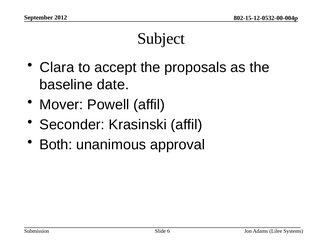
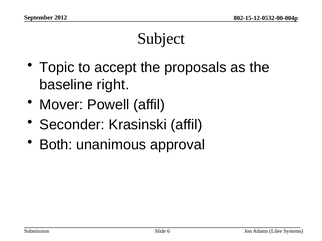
Clara: Clara -> Topic (57, 68)
date: date -> right (113, 85)
